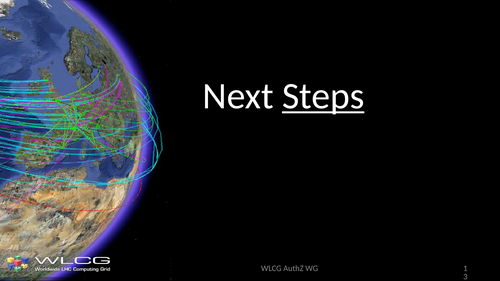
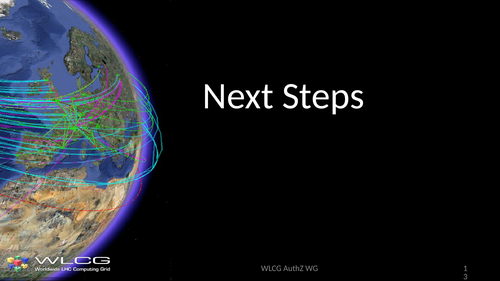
Steps underline: present -> none (323, 96)
